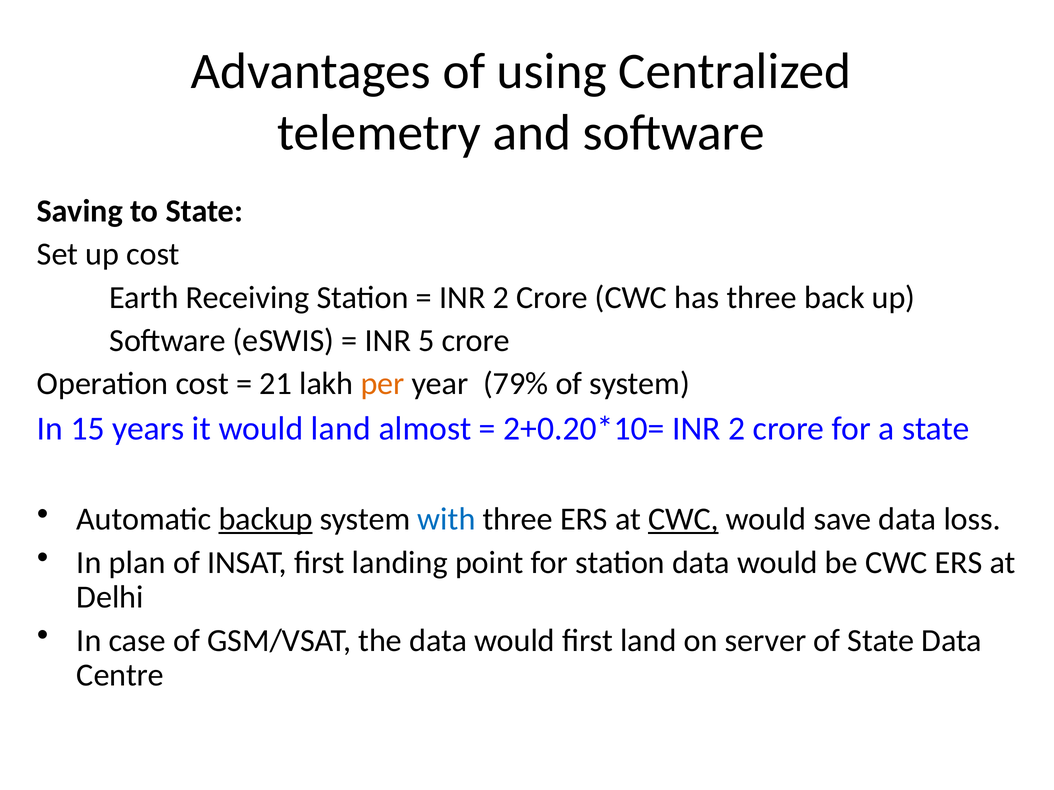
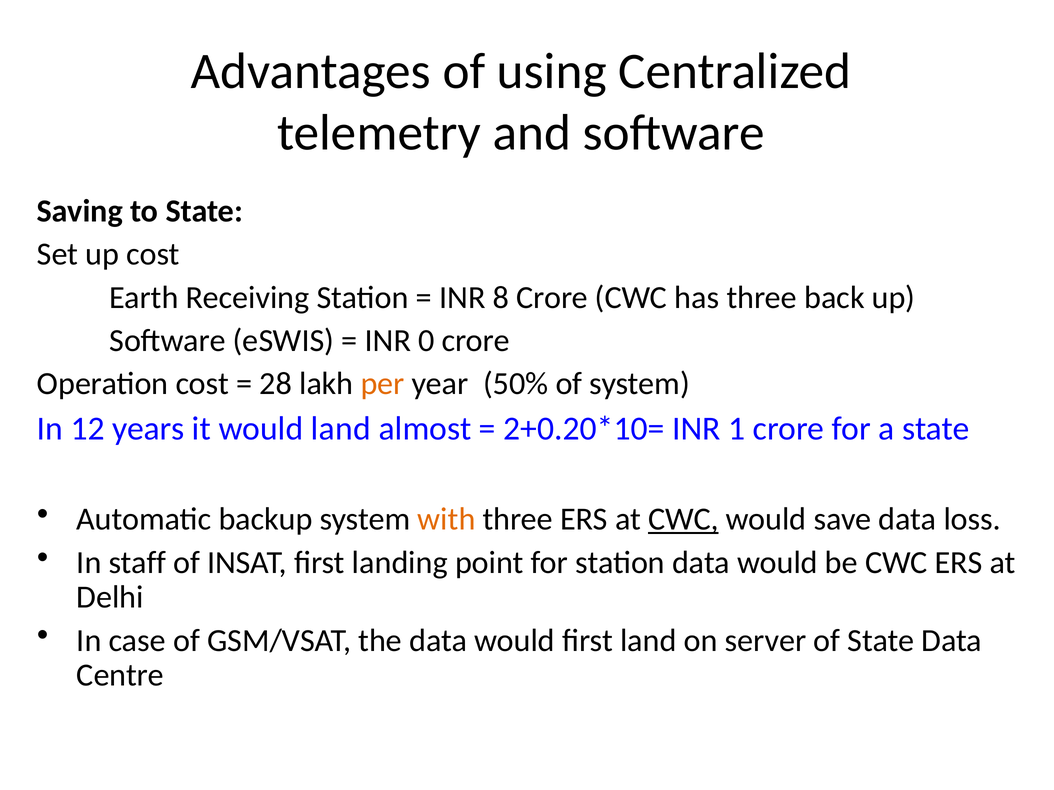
2: 2 -> 8 (501, 298)
5: 5 -> 0 (426, 341)
21: 21 -> 28 (276, 384)
79%: 79% -> 50% (516, 384)
15: 15 -> 12 (88, 429)
2: 2 -> 1 (737, 429)
backup underline: present -> none (266, 520)
with colour: blue -> orange (446, 520)
plan: plan -> staff (137, 563)
